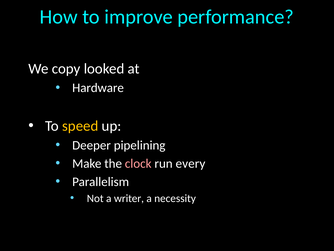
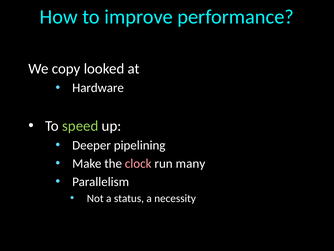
speed colour: yellow -> light green (80, 126)
every: every -> many (190, 163)
writer: writer -> status (129, 198)
